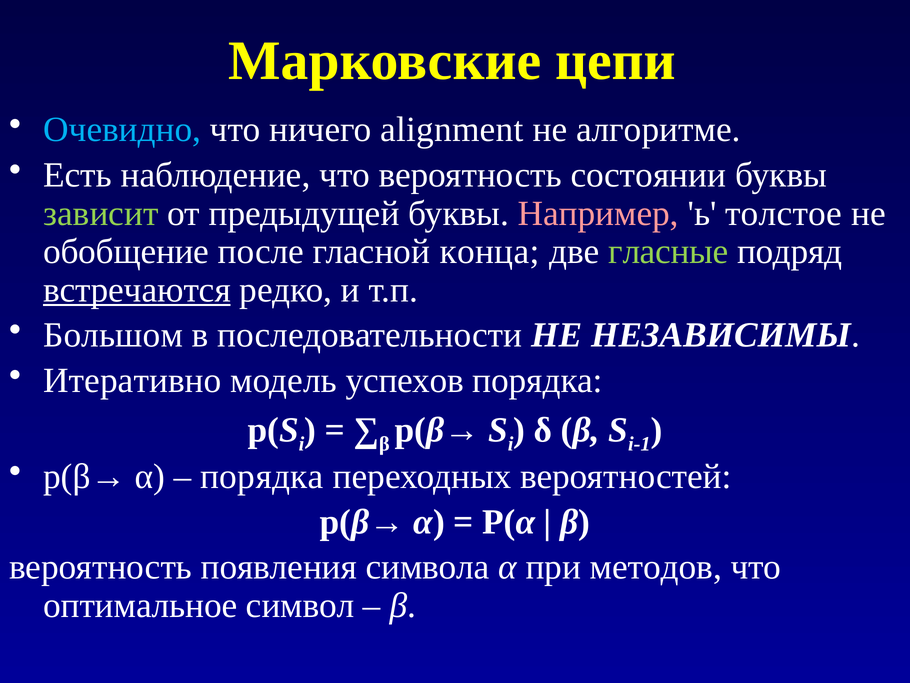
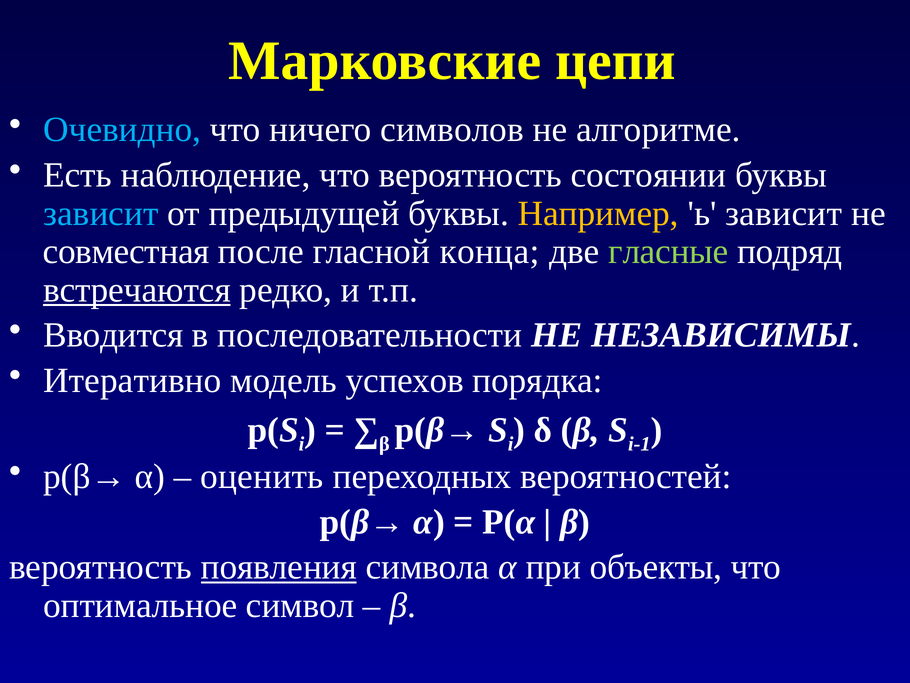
alignment: alignment -> символов (452, 130)
зависит colour: light green -> light blue (101, 213)
Например colour: pink -> yellow (598, 213)
ь толстое: толстое -> зависит (784, 213)
обобщение: обобщение -> совместная (126, 251)
Большом: Большом -> Вводится (113, 335)
порядка: порядка -> оценить (262, 476)
появления underline: none -> present (279, 567)
методов: методов -> объекты (656, 567)
